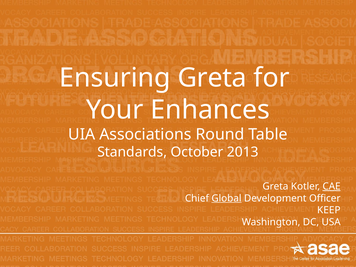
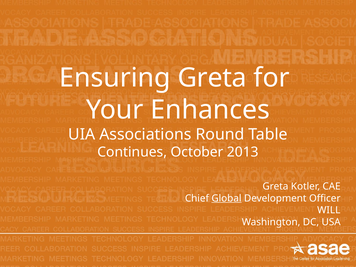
Standards: Standards -> Continues (132, 152)
CAE underline: present -> none (332, 186)
KEEP: KEEP -> WILL (329, 210)
